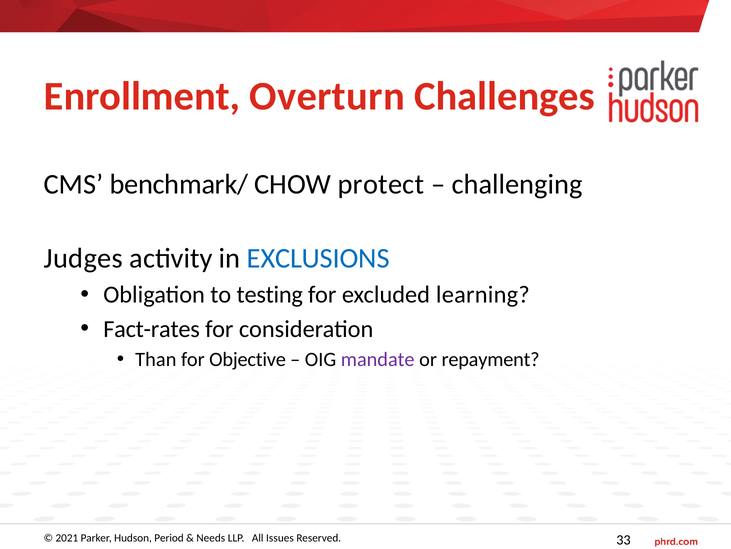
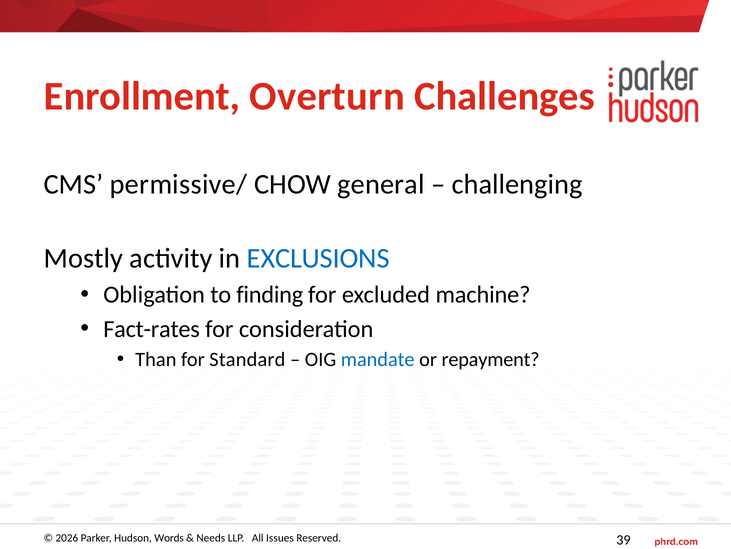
benchmark/: benchmark/ -> permissive/ (179, 184)
protect: protect -> general (381, 184)
Judges: Judges -> Mostly (83, 258)
testing: testing -> finding (270, 294)
learning: learning -> machine (483, 294)
Objective: Objective -> Standard (247, 359)
mandate colour: purple -> blue (378, 359)
2021: 2021 -> 2026 (67, 537)
Period: Period -> Words (169, 537)
33: 33 -> 39 (623, 539)
